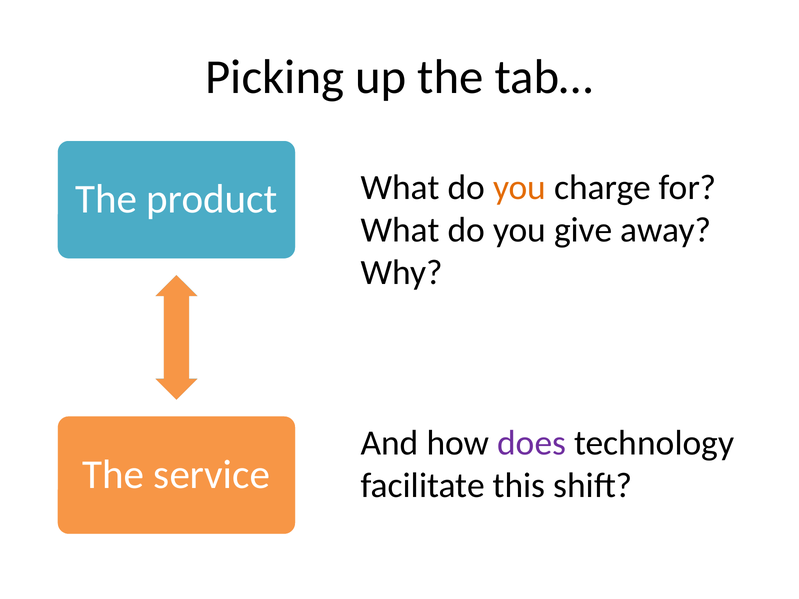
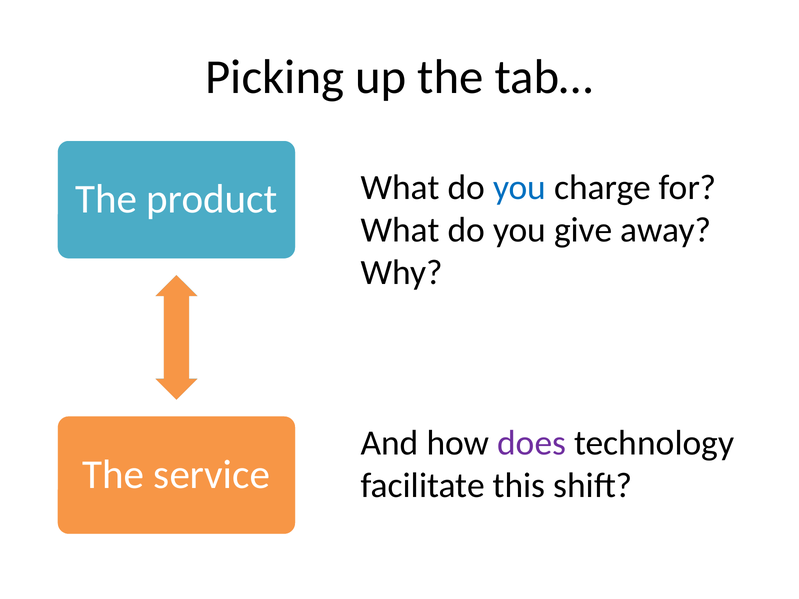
you colour: orange -> blue (520, 187)
